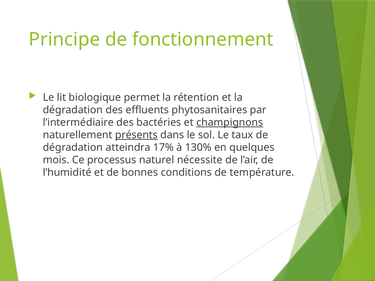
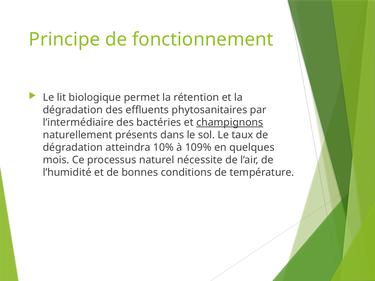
présents underline: present -> none (136, 135)
17%: 17% -> 10% (163, 148)
130%: 130% -> 109% (198, 148)
